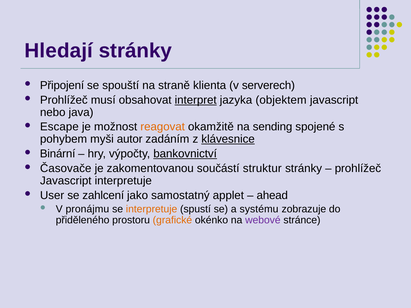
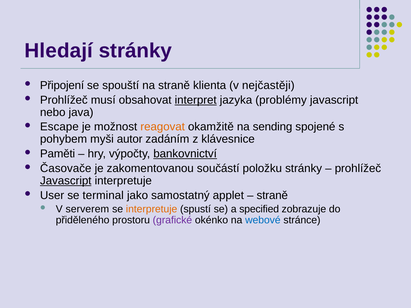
serverech: serverech -> nejčastěji (268, 85)
objektem: objektem -> problémy (281, 100)
klávesnice underline: present -> none (228, 139)
Binární: Binární -> Paměti (58, 154)
struktur: struktur -> položku (262, 169)
Javascript underline: none -> present (66, 181)
zahlcení: zahlcení -> terminal (103, 195)
ahead: ahead -> straně (272, 195)
pronájmu: pronájmu -> serverem (87, 209)
systému: systému -> specified (259, 209)
grafické colour: orange -> purple (172, 220)
webové colour: purple -> blue (263, 220)
